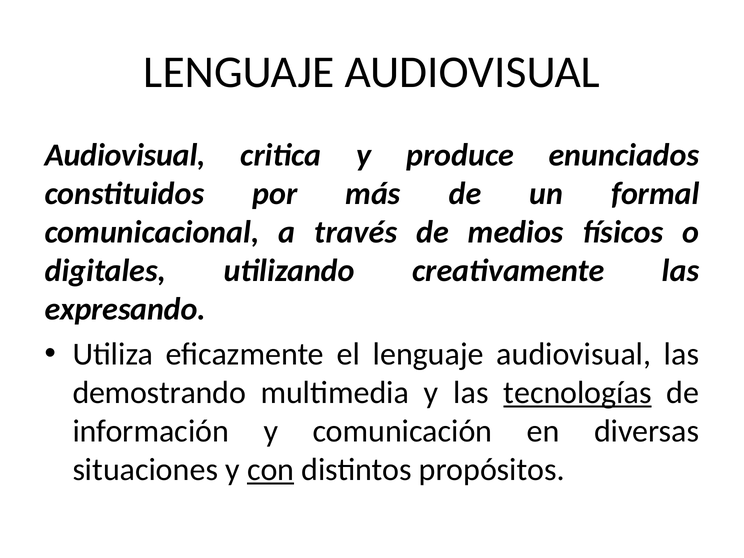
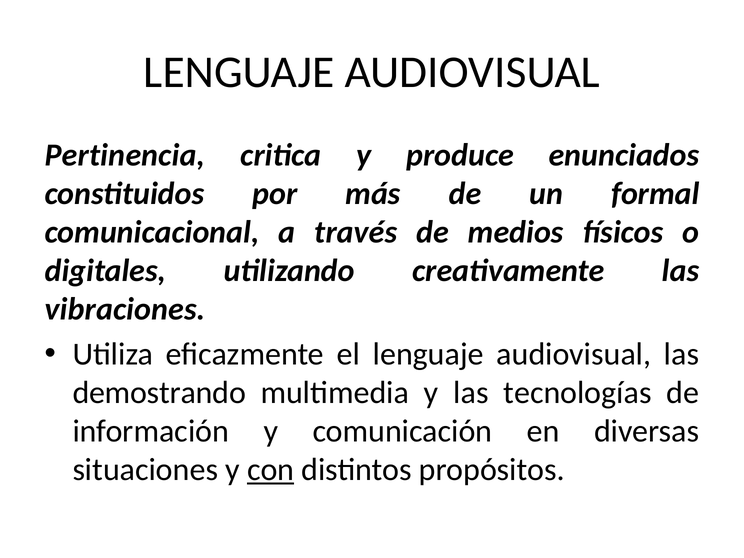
Audiovisual: Audiovisual -> Pertinencia (125, 155)
expresando: expresando -> vibraciones (125, 309)
tecnologías underline: present -> none (577, 393)
